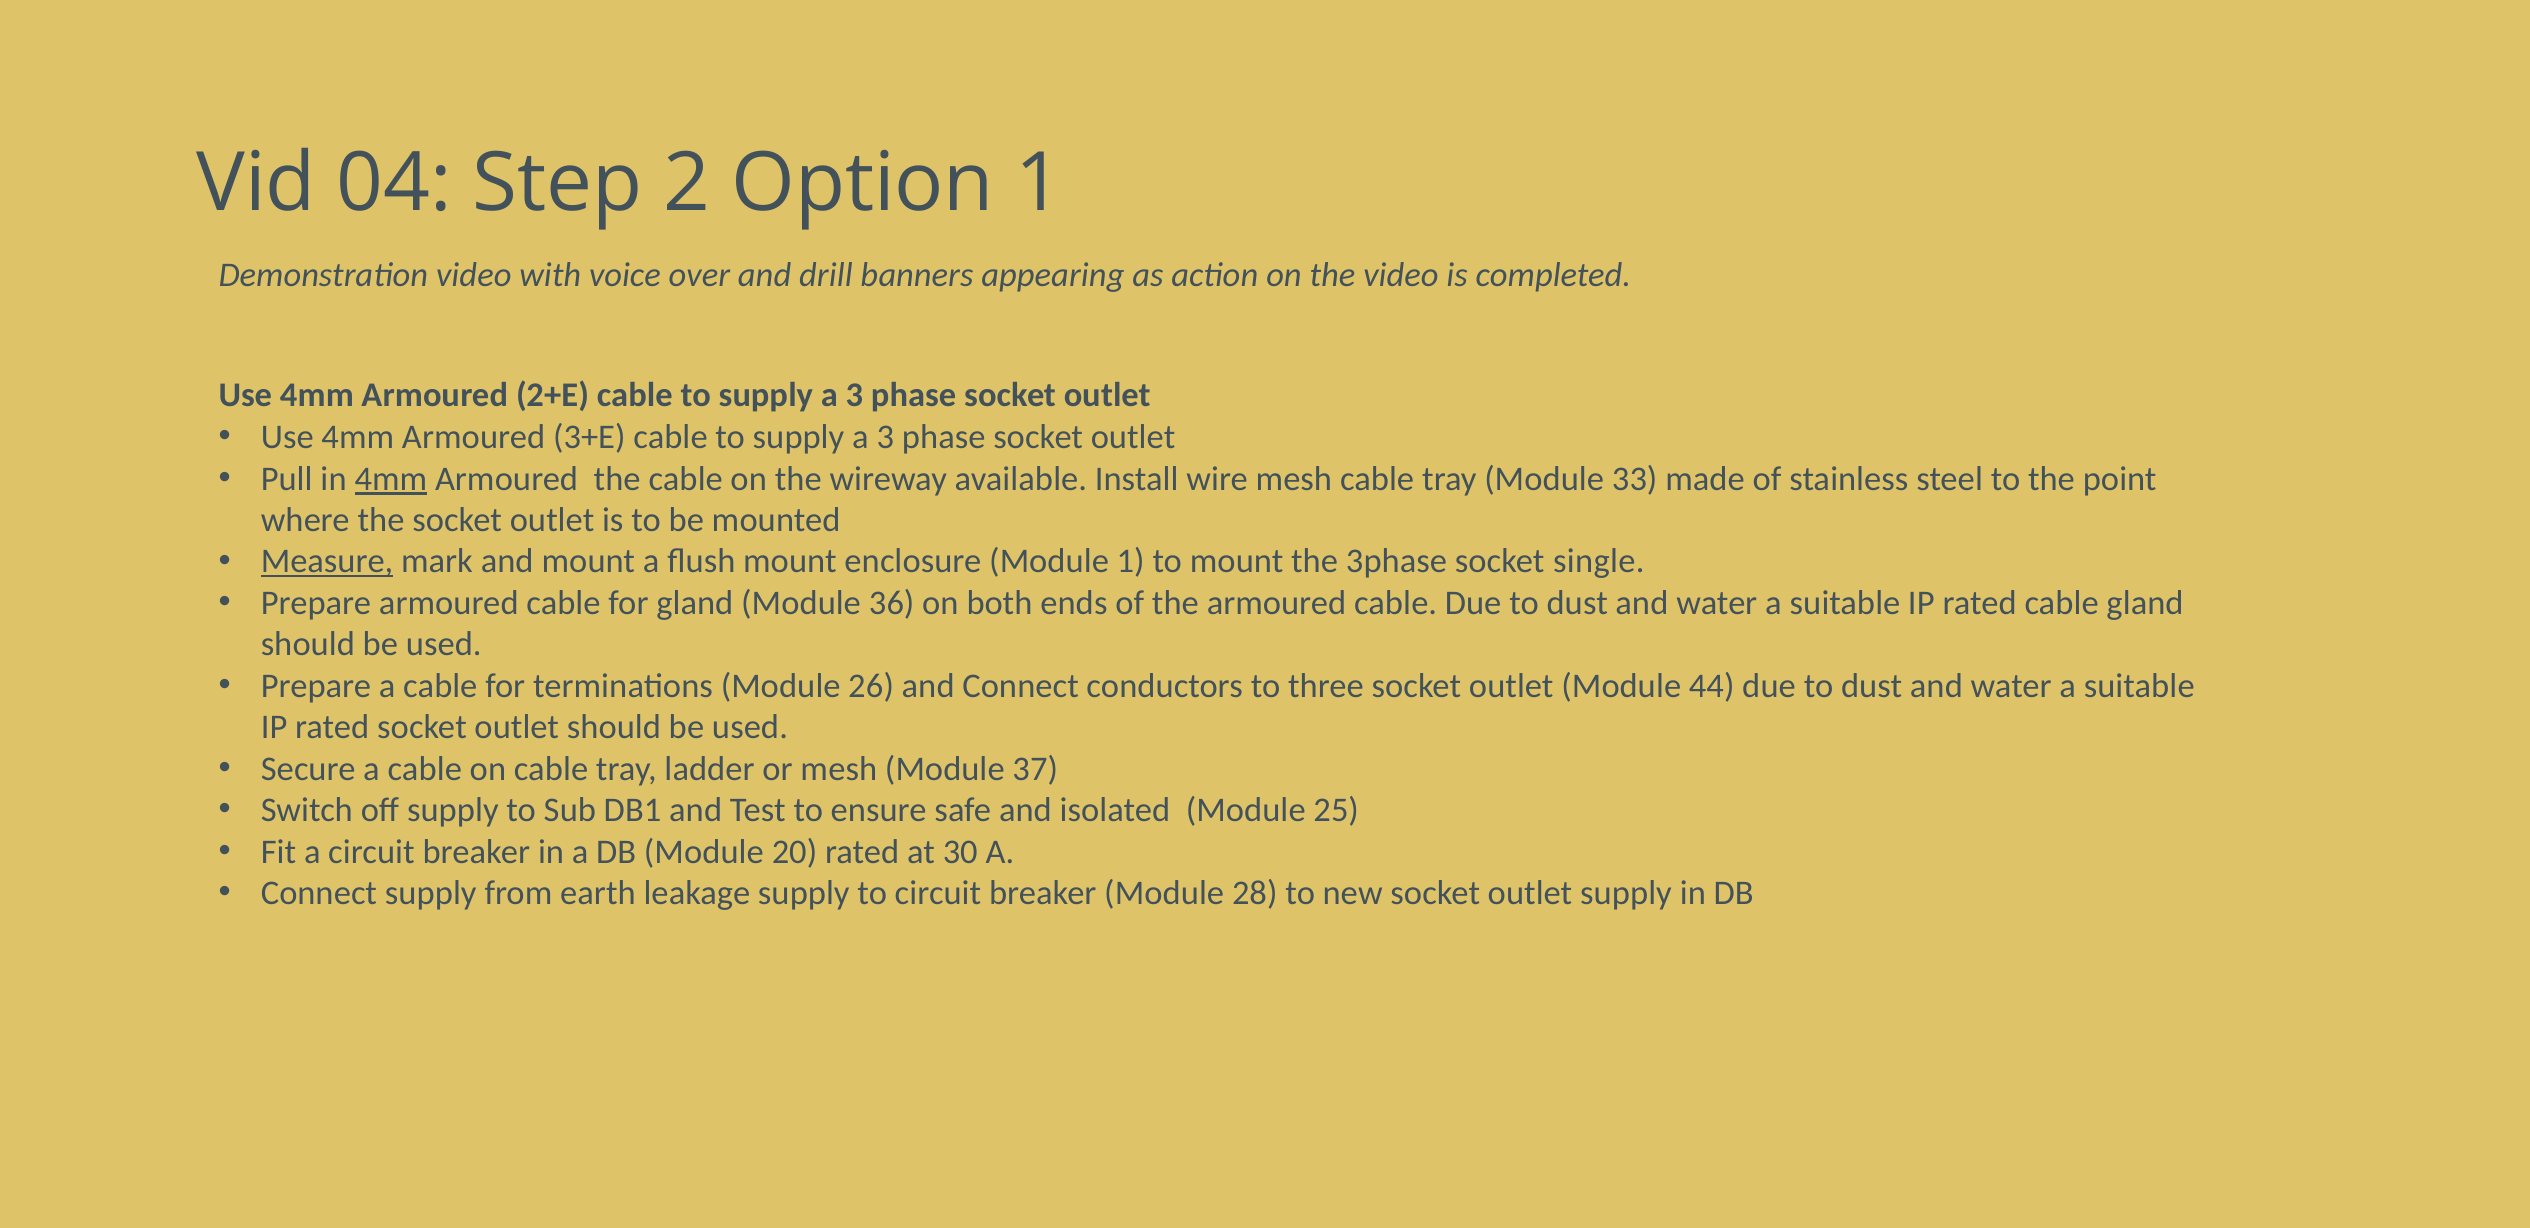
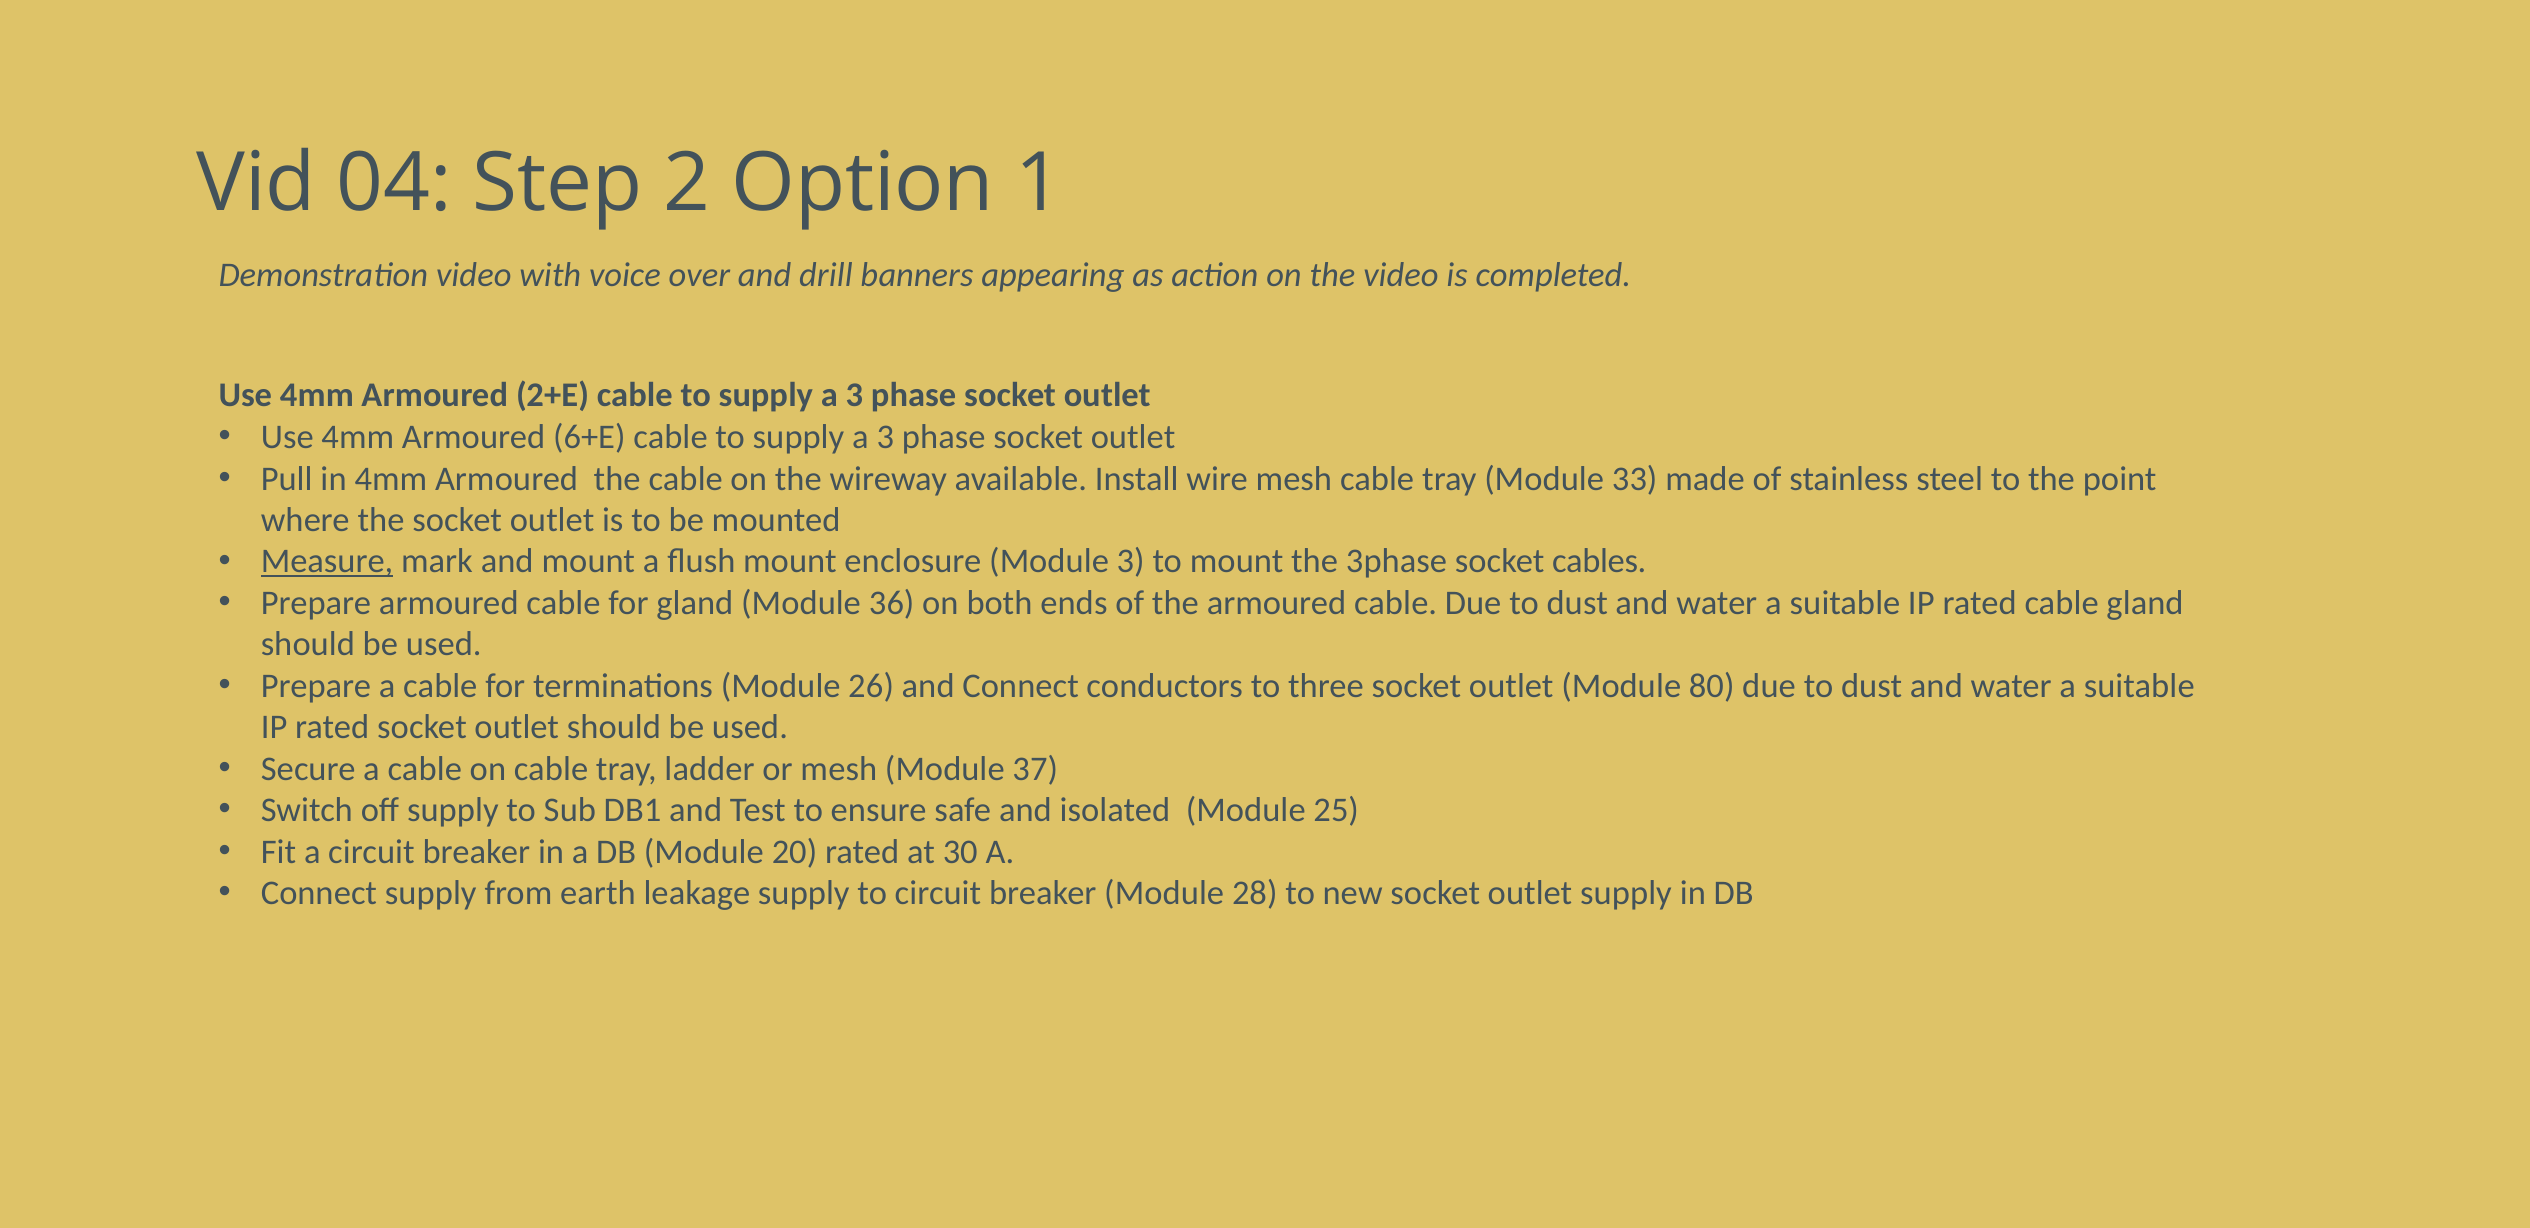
3+E: 3+E -> 6+E (589, 437)
4mm underline: present -> none (391, 478)
Module 1: 1 -> 3 (1131, 561)
single: single -> cables (1599, 561)
44: 44 -> 80 (1712, 686)
